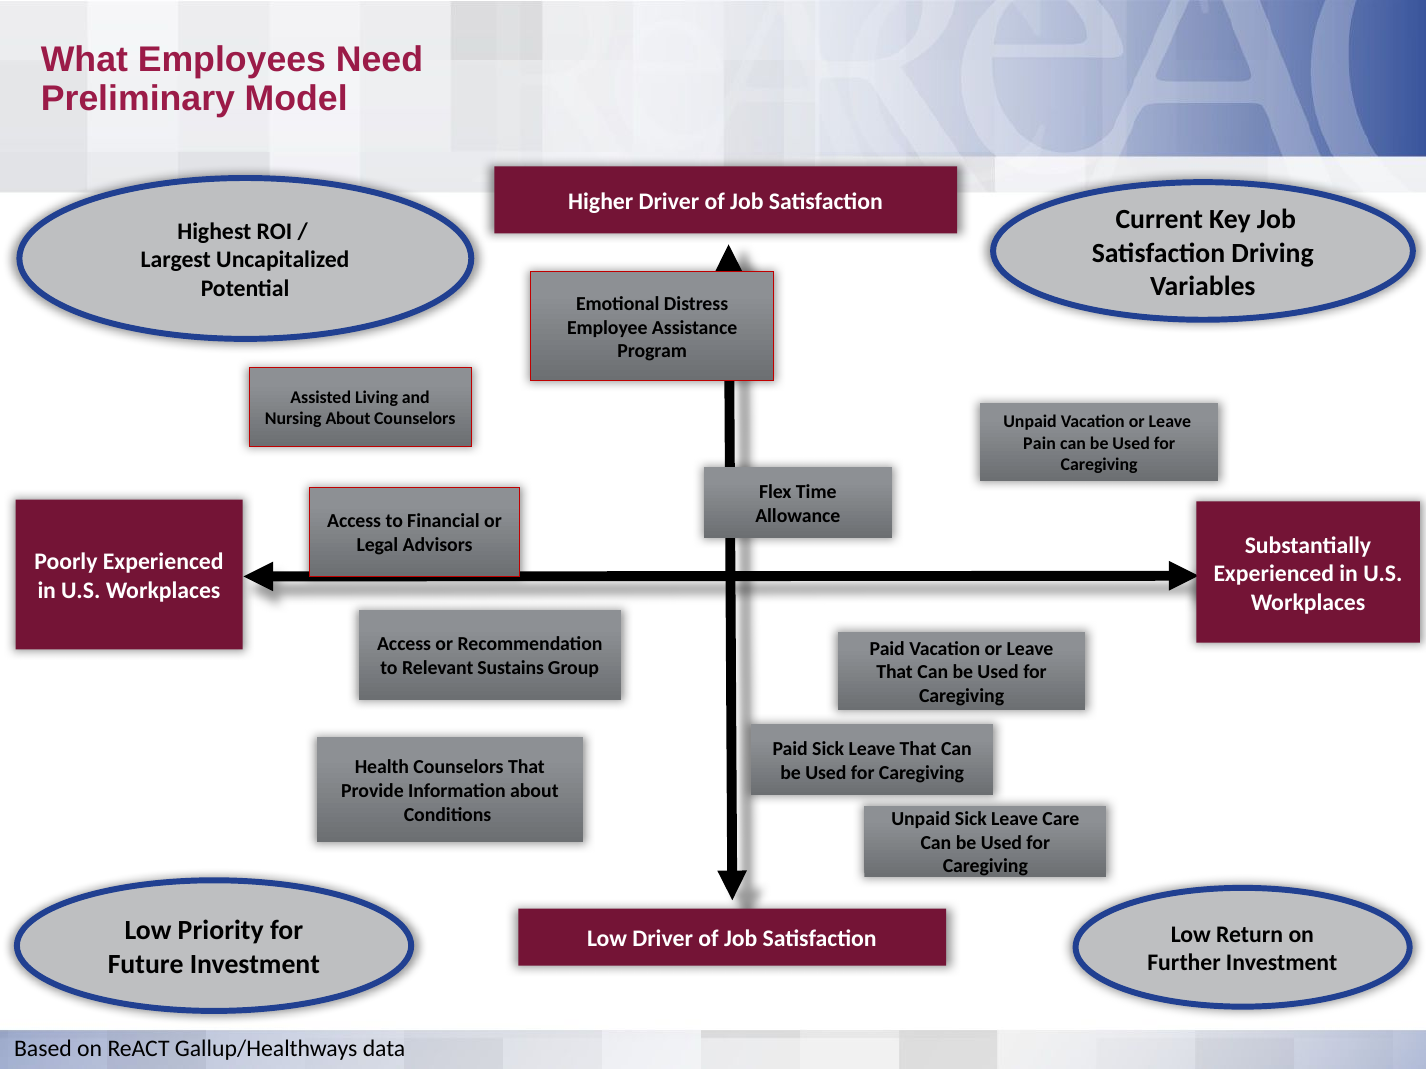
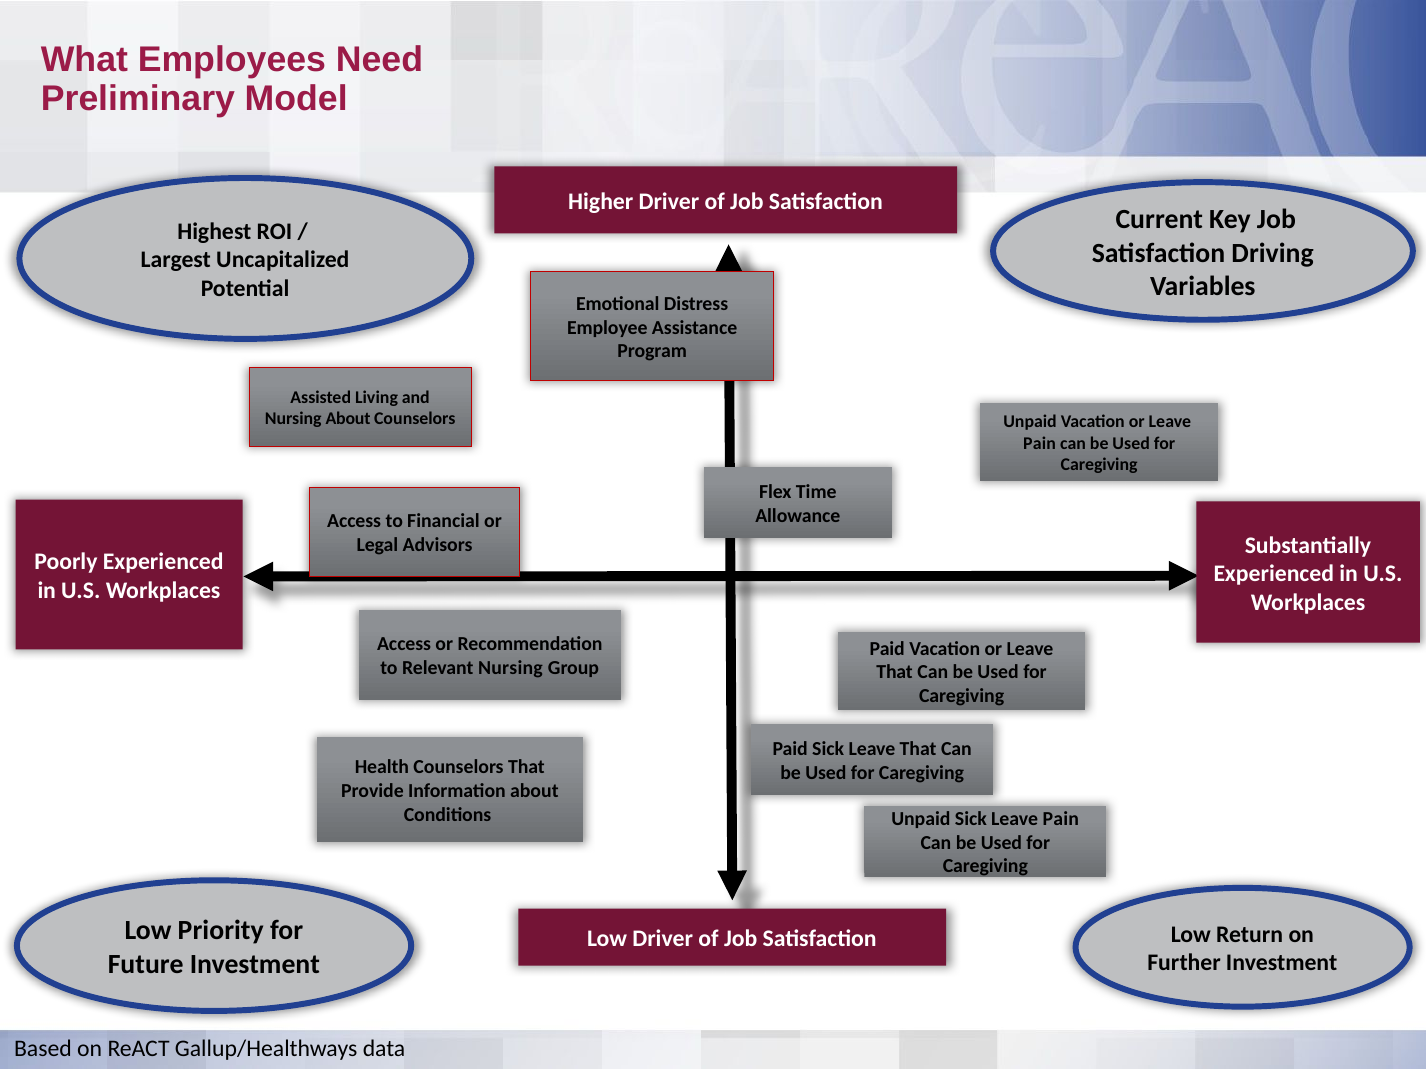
Relevant Sustains: Sustains -> Nursing (511, 668)
Sick Leave Care: Care -> Pain (1061, 819)
